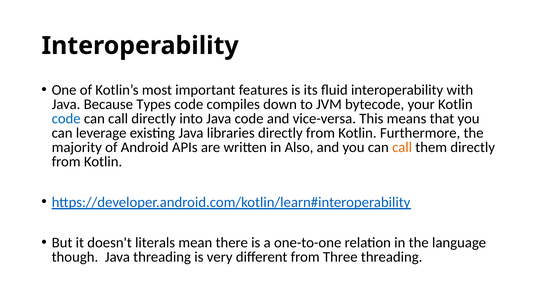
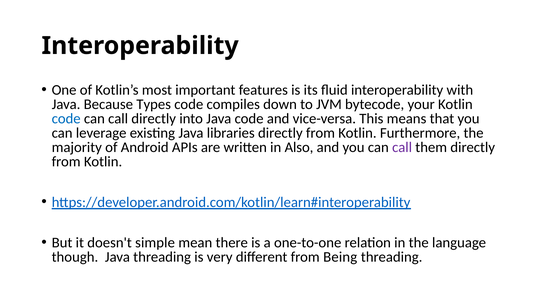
call colour: orange -> purple (402, 147)
literals: literals -> simple (155, 243)
Three: Three -> Being (340, 257)
